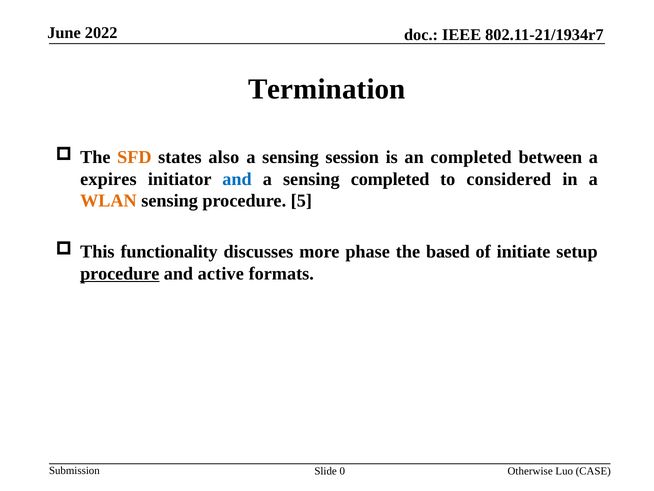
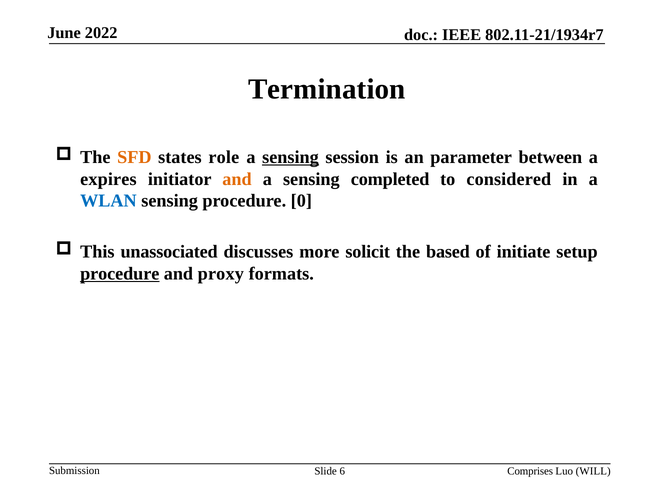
also: also -> role (224, 157)
sensing underline: none -> present (291, 157)
an completed: completed -> parameter (471, 157)
and colour: blue -> orange (237, 179)
WLAN colour: orange -> blue (108, 201)
5: 5 -> 0 (301, 201)
functionality: functionality -> unassociated (169, 252)
phase: phase -> solicit (368, 252)
active: active -> proxy (221, 273)
0: 0 -> 6 (342, 470)
Otherwise: Otherwise -> Comprises (530, 470)
CASE: CASE -> WILL (593, 470)
